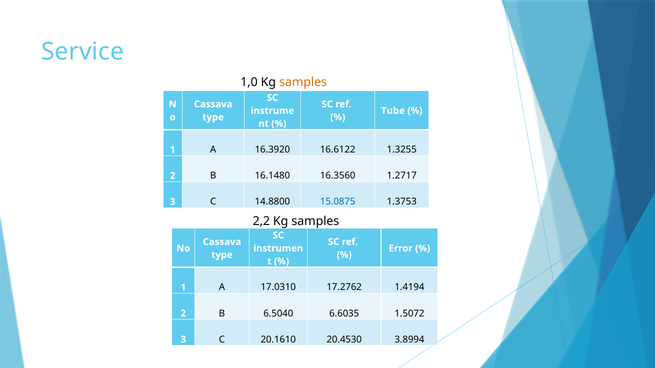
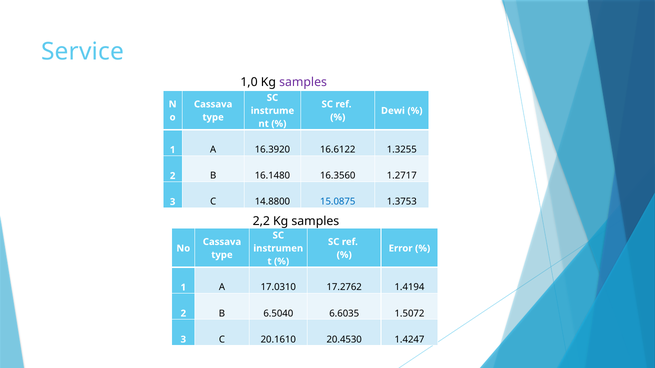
samples colour: orange -> purple (303, 82)
Tube: Tube -> Dewi (393, 111)
3.8994: 3.8994 -> 1.4247 (409, 340)
